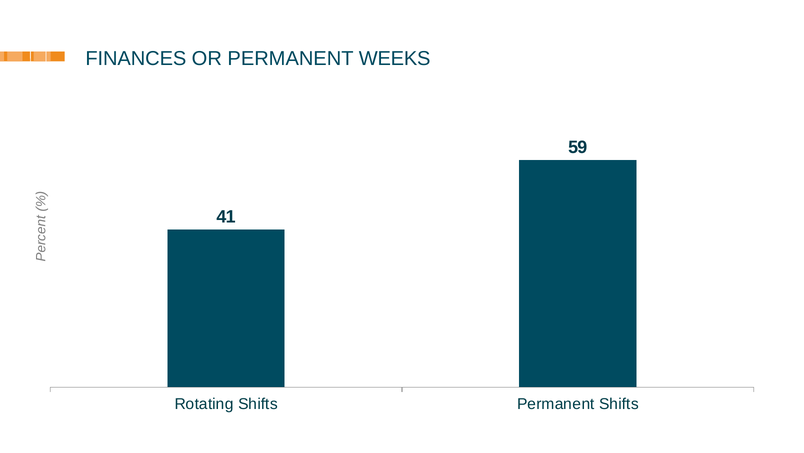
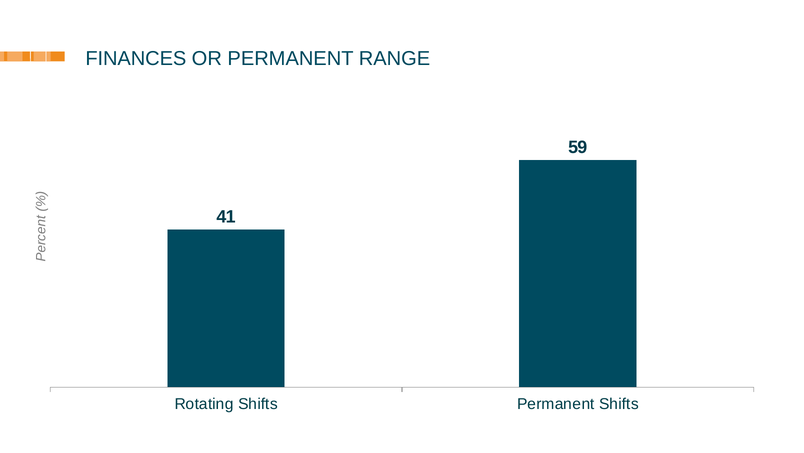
WEEKS: WEEKS -> RANGE (395, 59)
